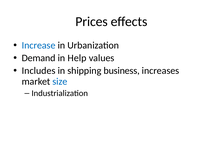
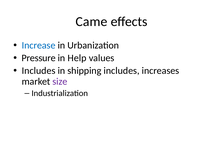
Prices: Prices -> Came (91, 22)
Demand: Demand -> Pressure (39, 58)
shipping business: business -> includes (122, 71)
size colour: blue -> purple (60, 82)
